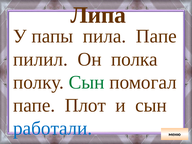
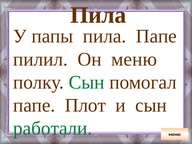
Липа: Липа -> Пила (98, 15)
Он полка: полка -> меню (134, 59)
работали colour: blue -> green (53, 128)
